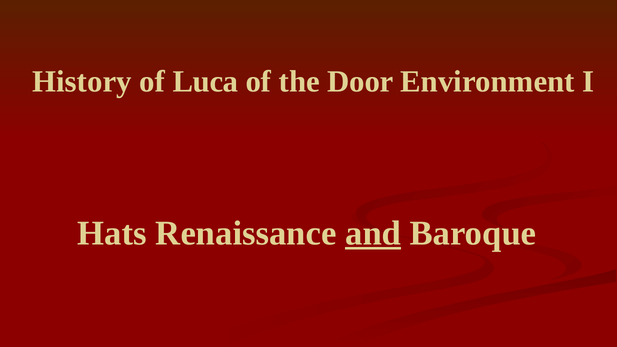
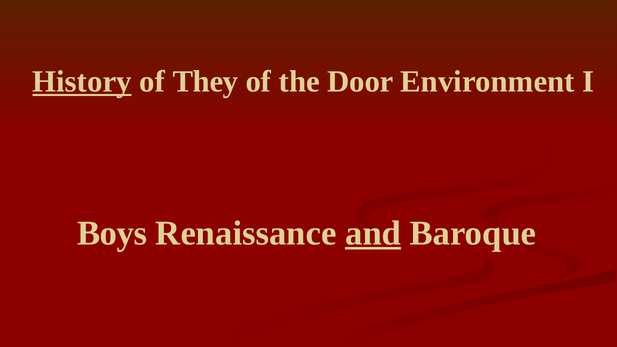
History underline: none -> present (82, 82)
Luca: Luca -> They (205, 82)
Hats: Hats -> Boys (112, 233)
